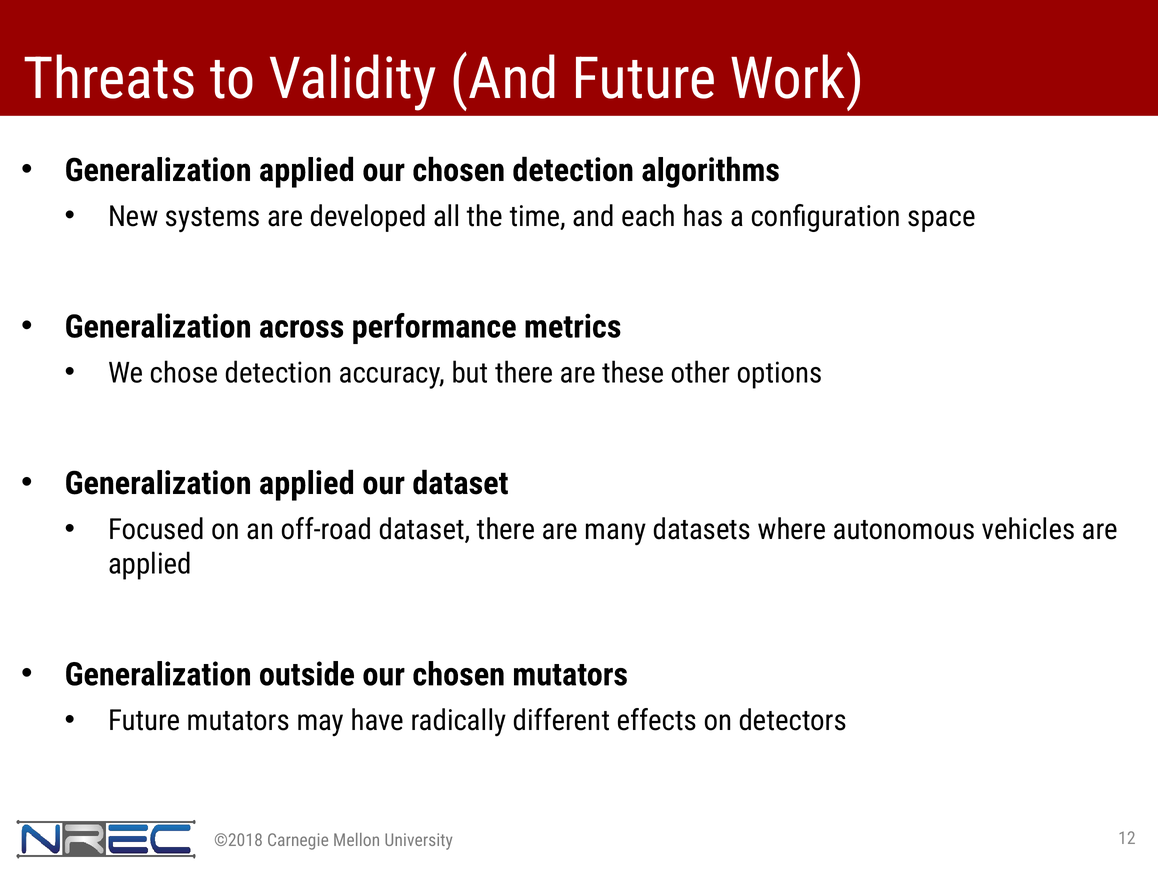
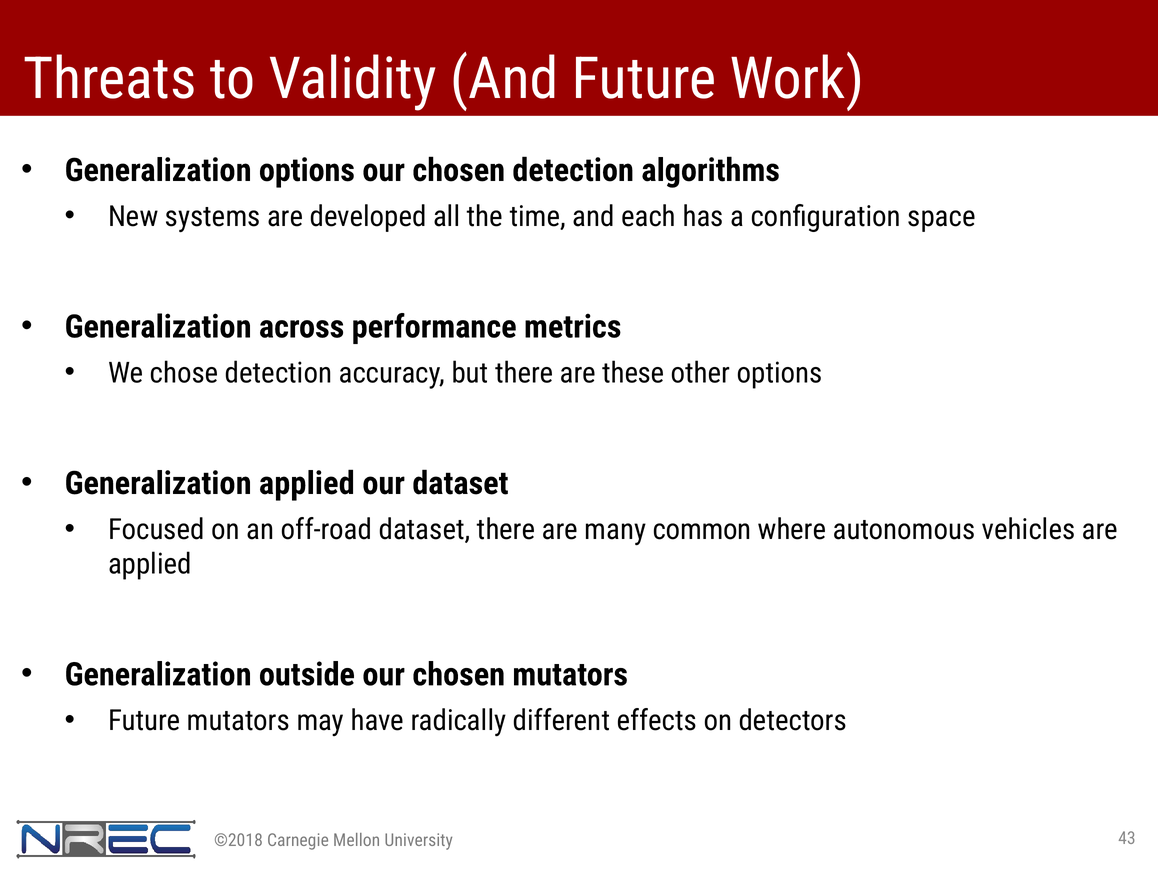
applied: applied -> options (307, 170)
datasets: datasets -> common (702, 529)
12: 12 -> 43 (1127, 838)
